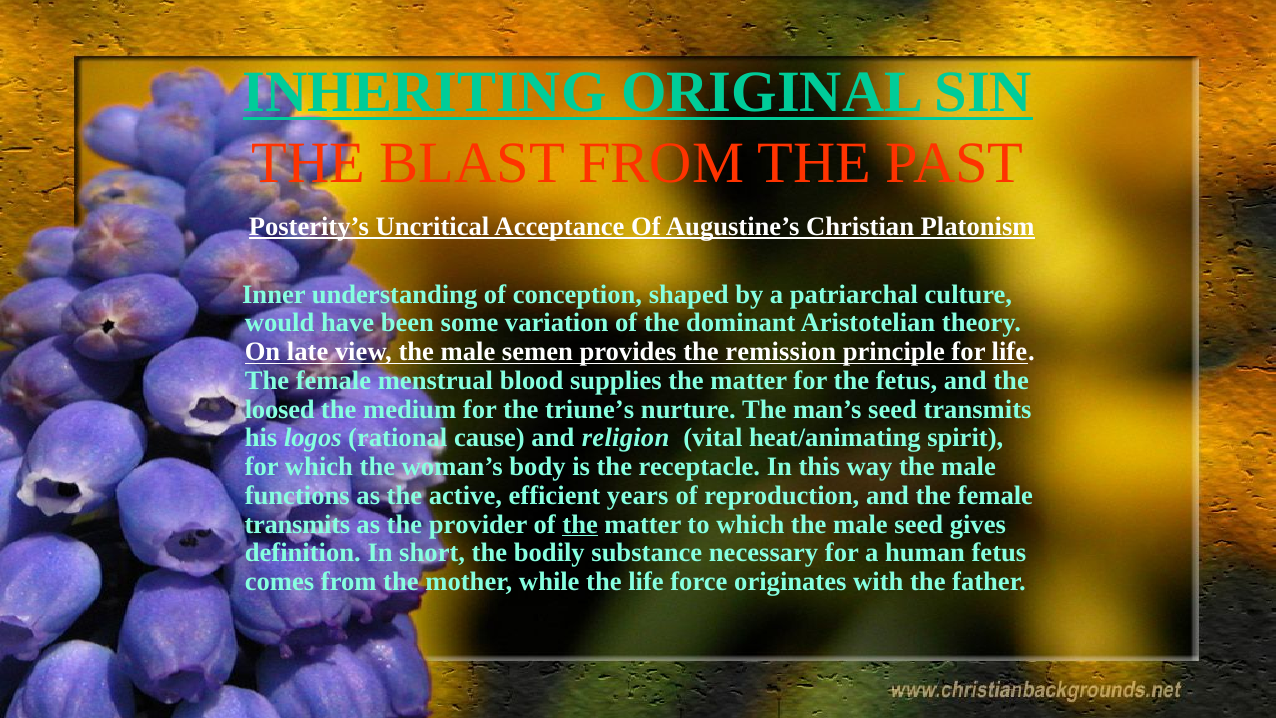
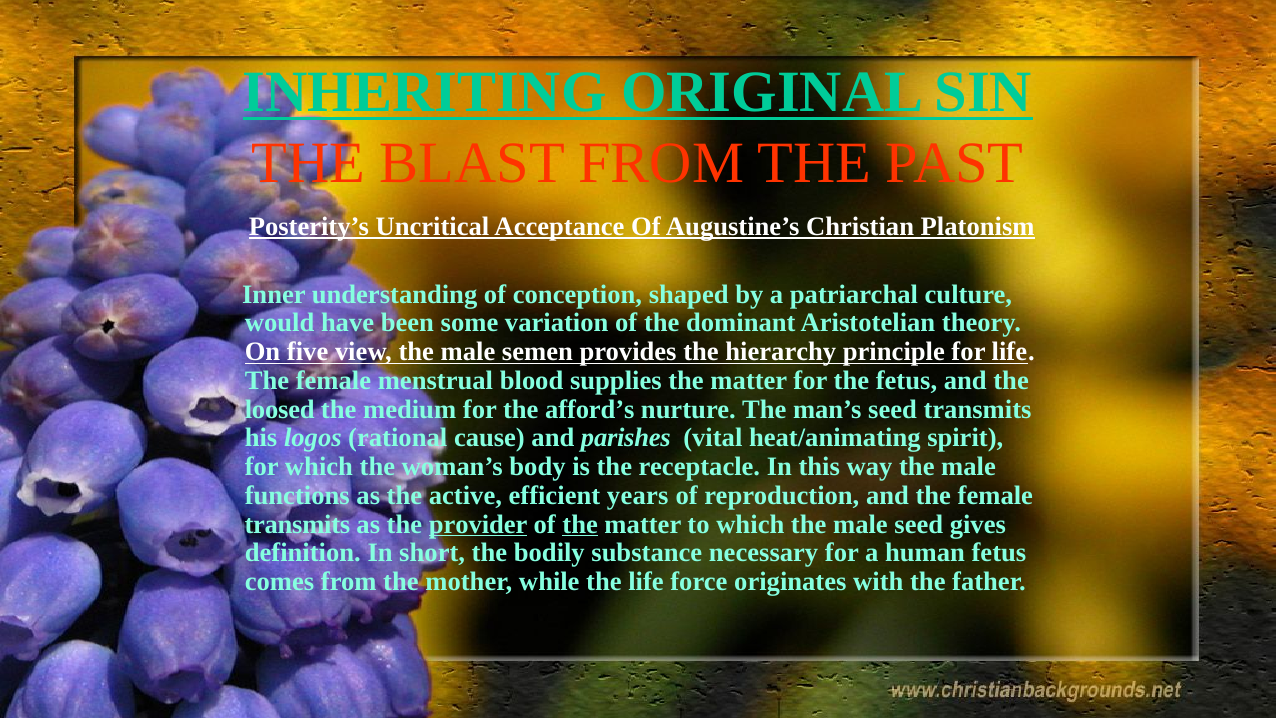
late: late -> five (308, 352)
remission: remission -> hierarchy (781, 352)
triune’s: triune’s -> afford’s (590, 409)
religion: religion -> parishes (626, 438)
provider underline: none -> present (478, 524)
